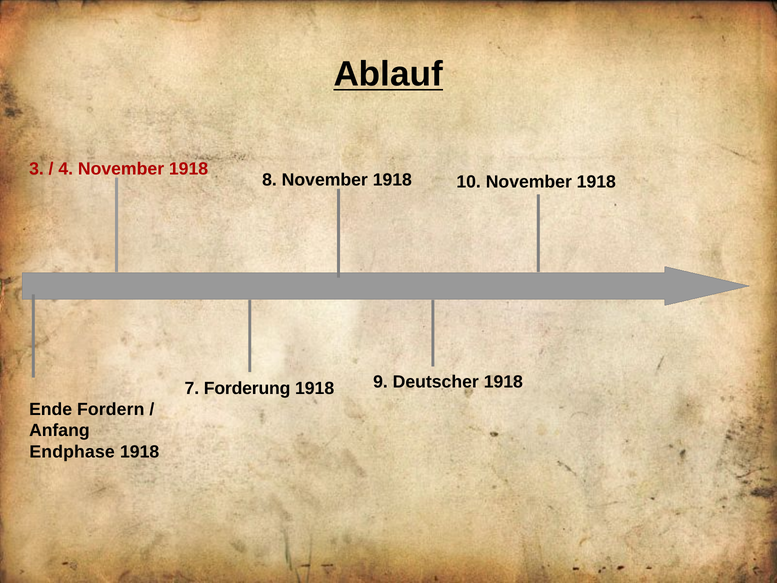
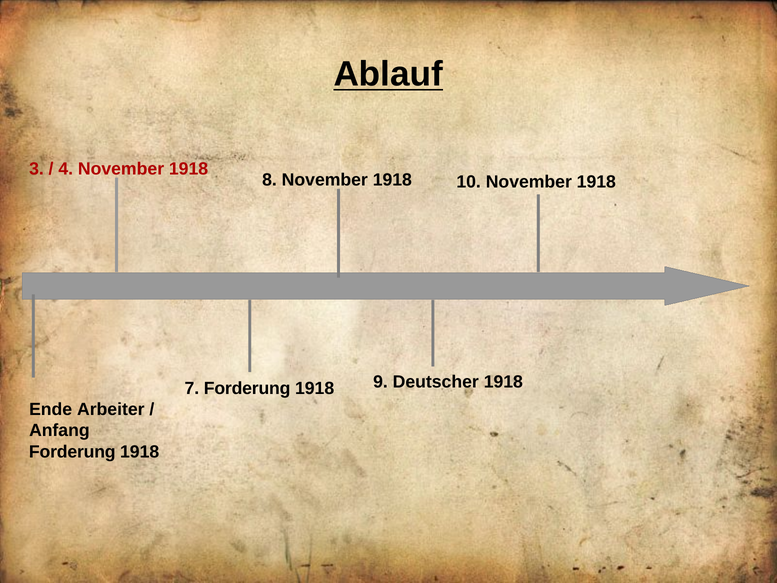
Fordern: Fordern -> Arbeiter (111, 409)
Endphase: Endphase -> Forderung (72, 452)
